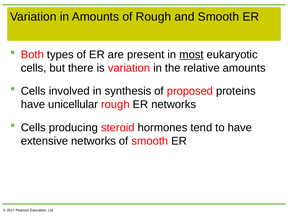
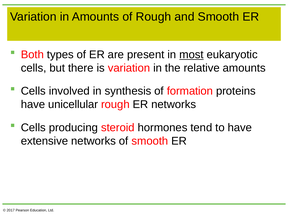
proposed: proposed -> formation (190, 91)
